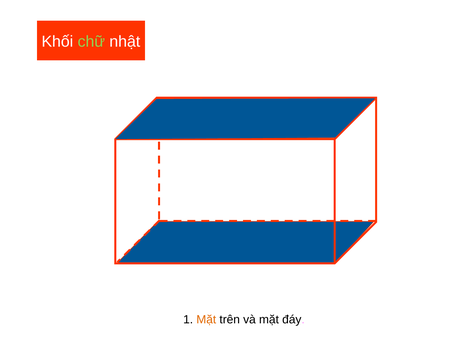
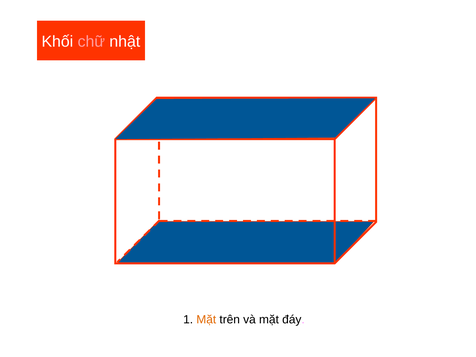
chữ colour: light green -> pink (91, 42)
